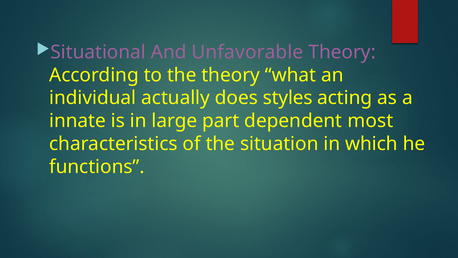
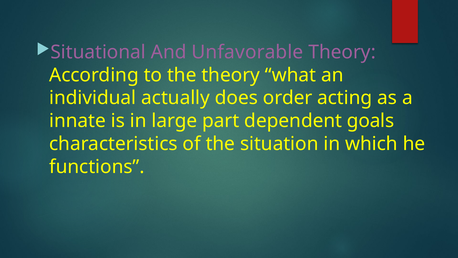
styles: styles -> order (288, 98)
most: most -> goals (371, 121)
